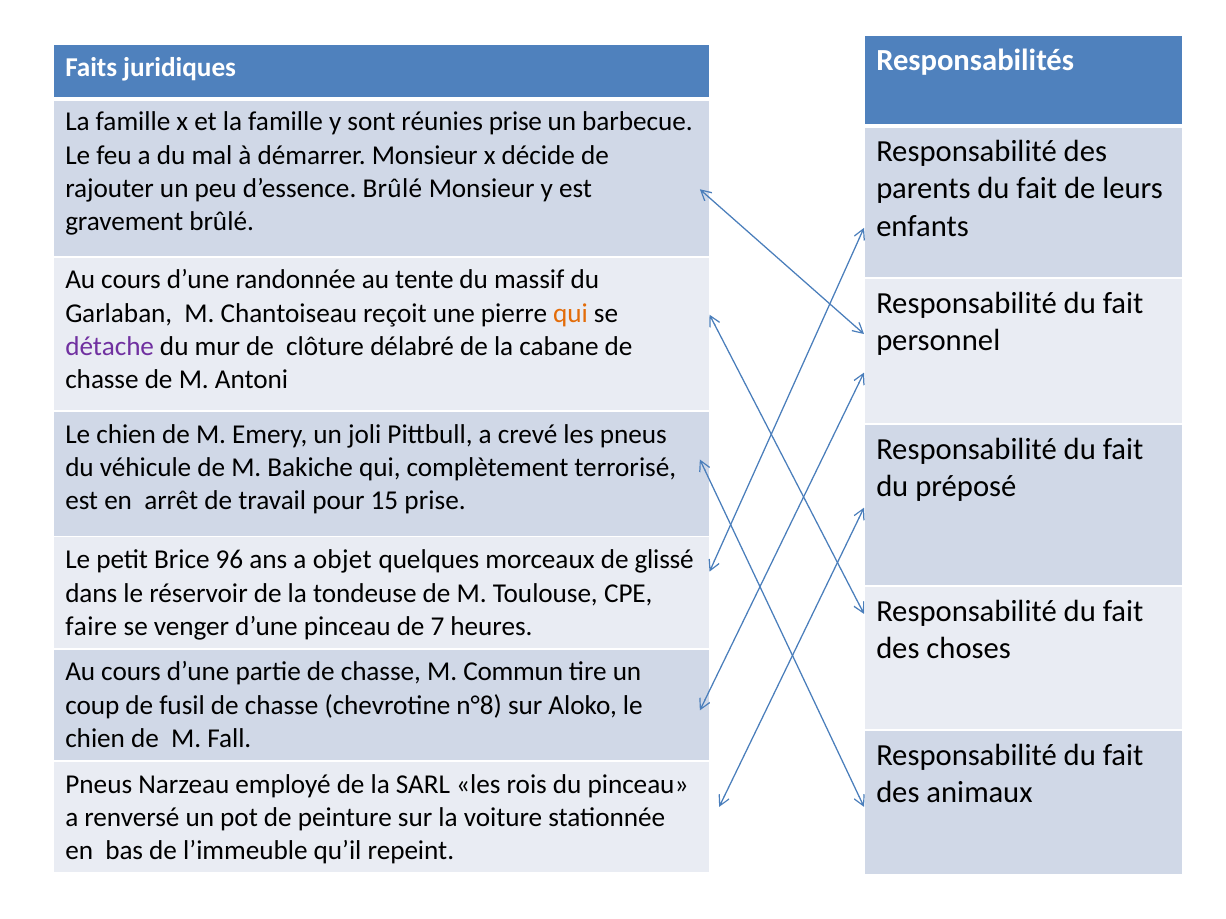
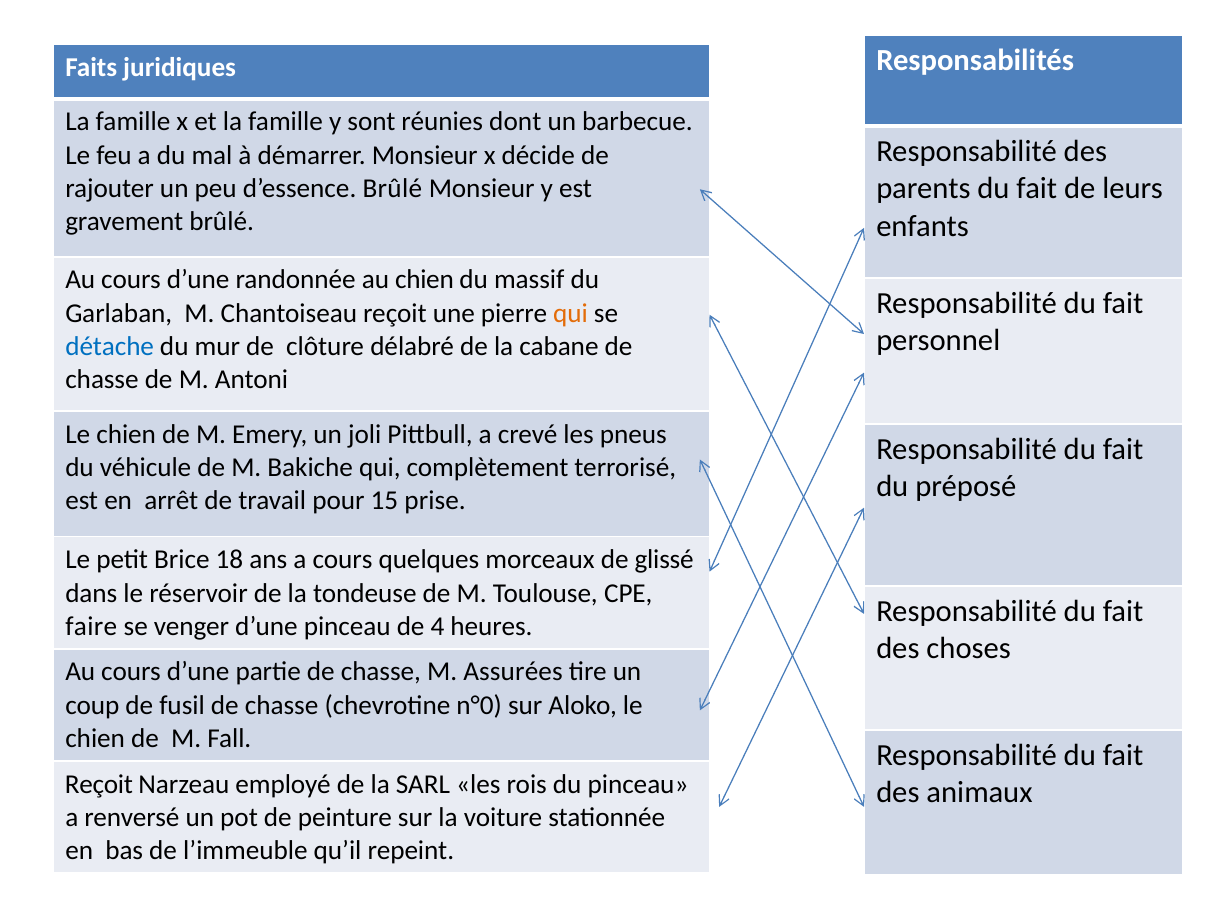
réunies prise: prise -> dont (515, 122)
au tente: tente -> chien (424, 280)
détache colour: purple -> blue (110, 347)
96: 96 -> 18 (229, 560)
a objet: objet -> cours (342, 560)
7: 7 -> 4 (438, 627)
Commun: Commun -> Assurées (513, 672)
n°8: n°8 -> n°0 (479, 706)
Pneus: Pneus -> Reçoit (99, 784)
